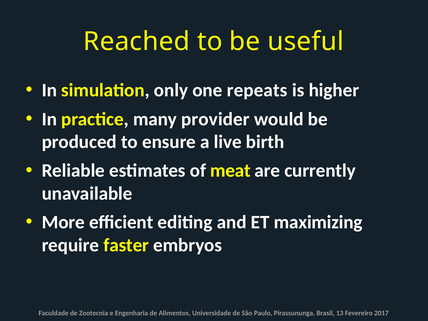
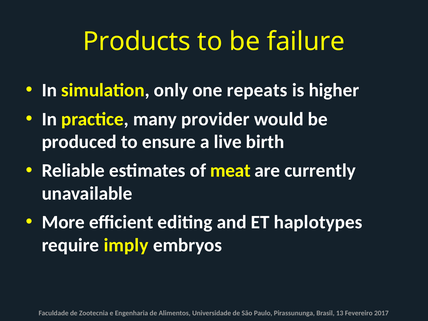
Reached: Reached -> Products (137, 41)
useful: useful -> failure (306, 41)
maximizing: maximizing -> haplotypes (318, 222)
faster: faster -> imply (126, 245)
